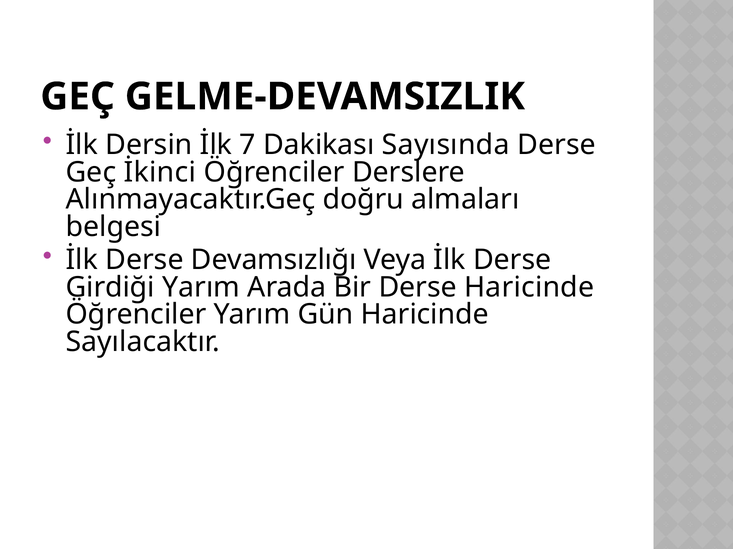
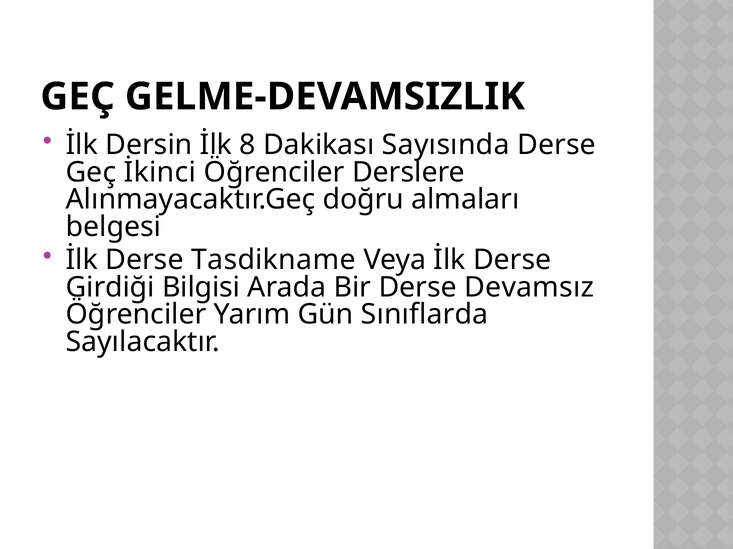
7: 7 -> 8 (248, 145)
Devamsızlığı: Devamsızlığı -> Tasdikname (273, 260)
Girdiği Yarım: Yarım -> Bilgisi (201, 288)
Derse Haricinde: Haricinde -> Devamsız (529, 288)
Gün Haricinde: Haricinde -> Sınıflarda (425, 315)
